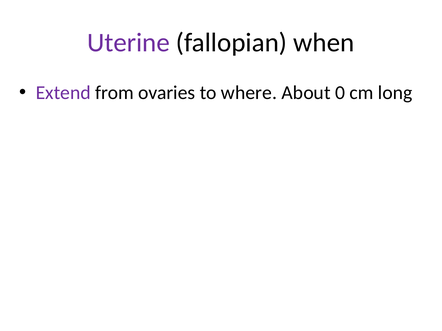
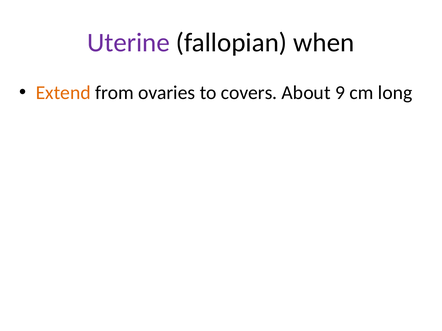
Extend colour: purple -> orange (63, 93)
where: where -> covers (249, 93)
0: 0 -> 9 (340, 93)
